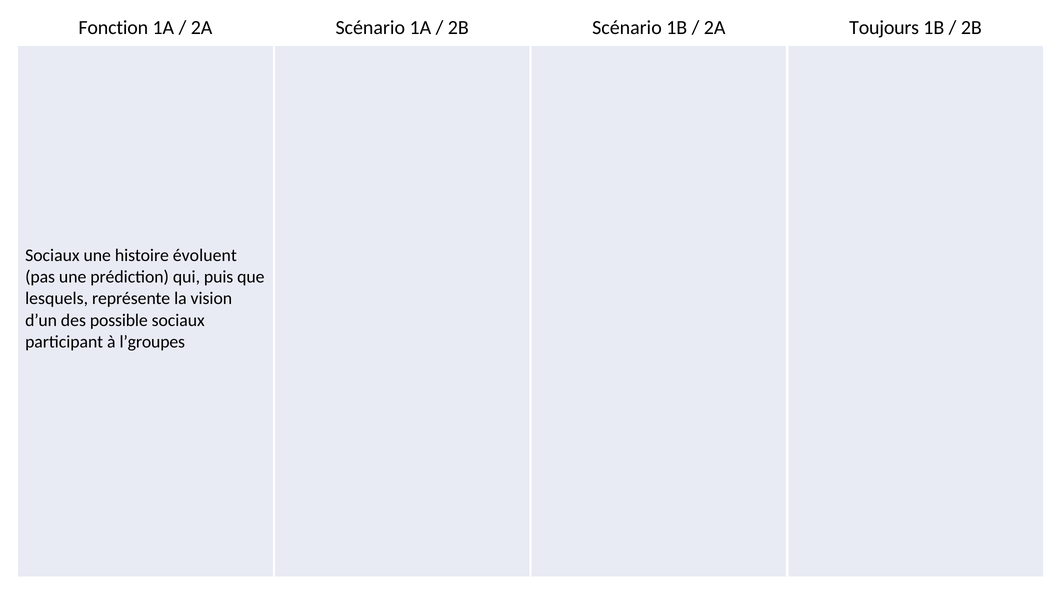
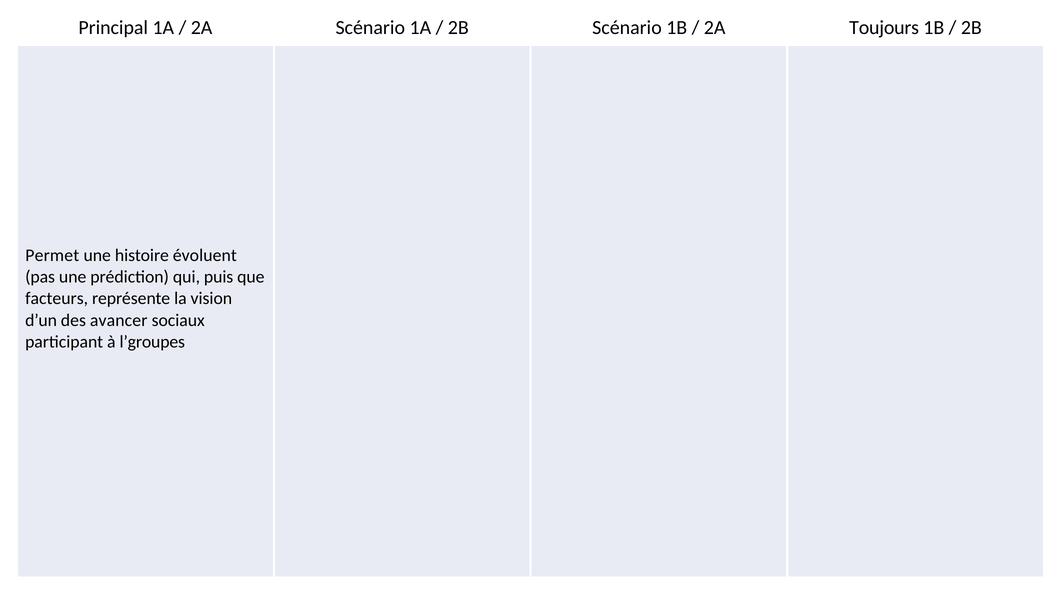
Fonction: Fonction -> Principal (113, 28)
Sociaux: Sociaux -> Permet (52, 255)
lesquels: lesquels -> facteurs (57, 298)
possible: possible -> avancer (119, 320)
